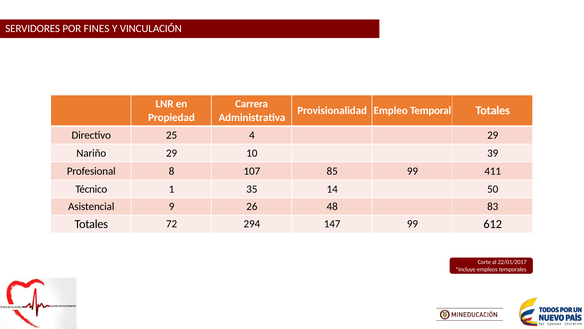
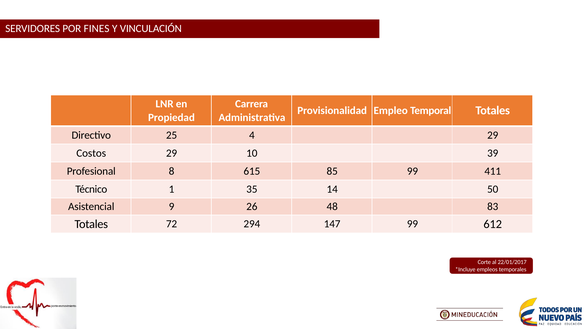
Nariño: Nariño -> Costos (91, 153)
107: 107 -> 615 (252, 171)
